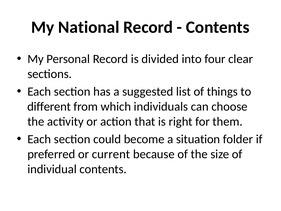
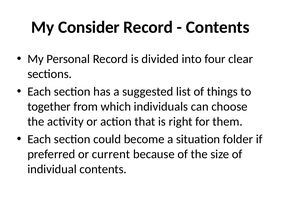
National: National -> Consider (89, 27)
different: different -> together (49, 106)
